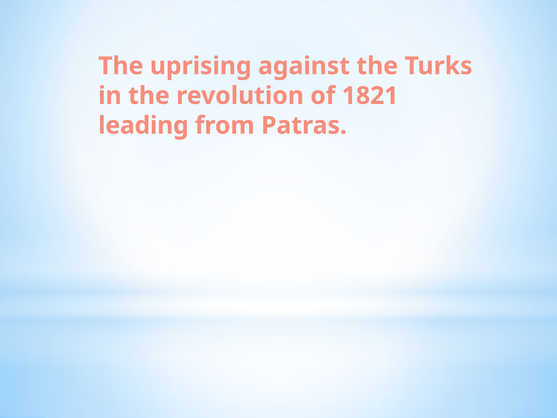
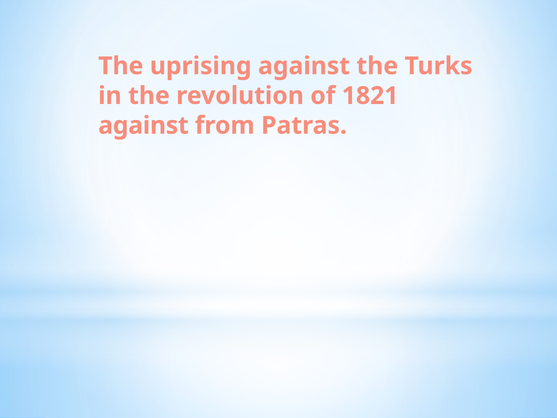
leading: leading -> against (143, 125)
